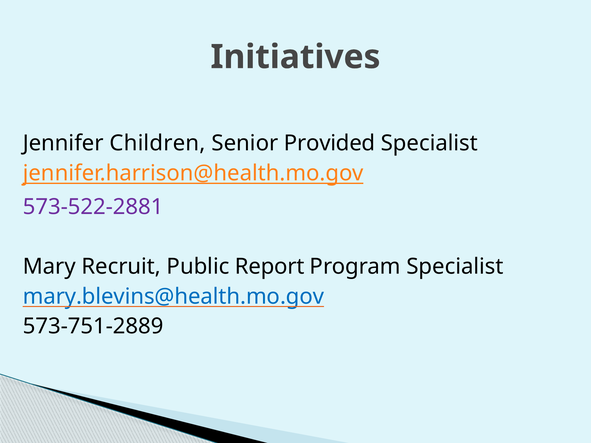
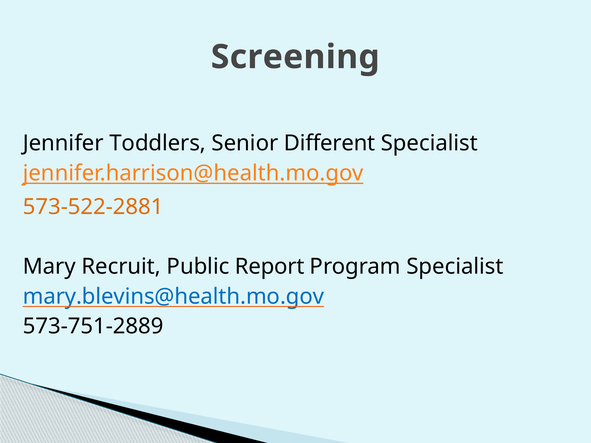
Initiatives: Initiatives -> Screening (295, 57)
Children: Children -> Toddlers (158, 143)
Provided: Provided -> Different (330, 143)
573-522-2881 colour: purple -> orange (93, 207)
